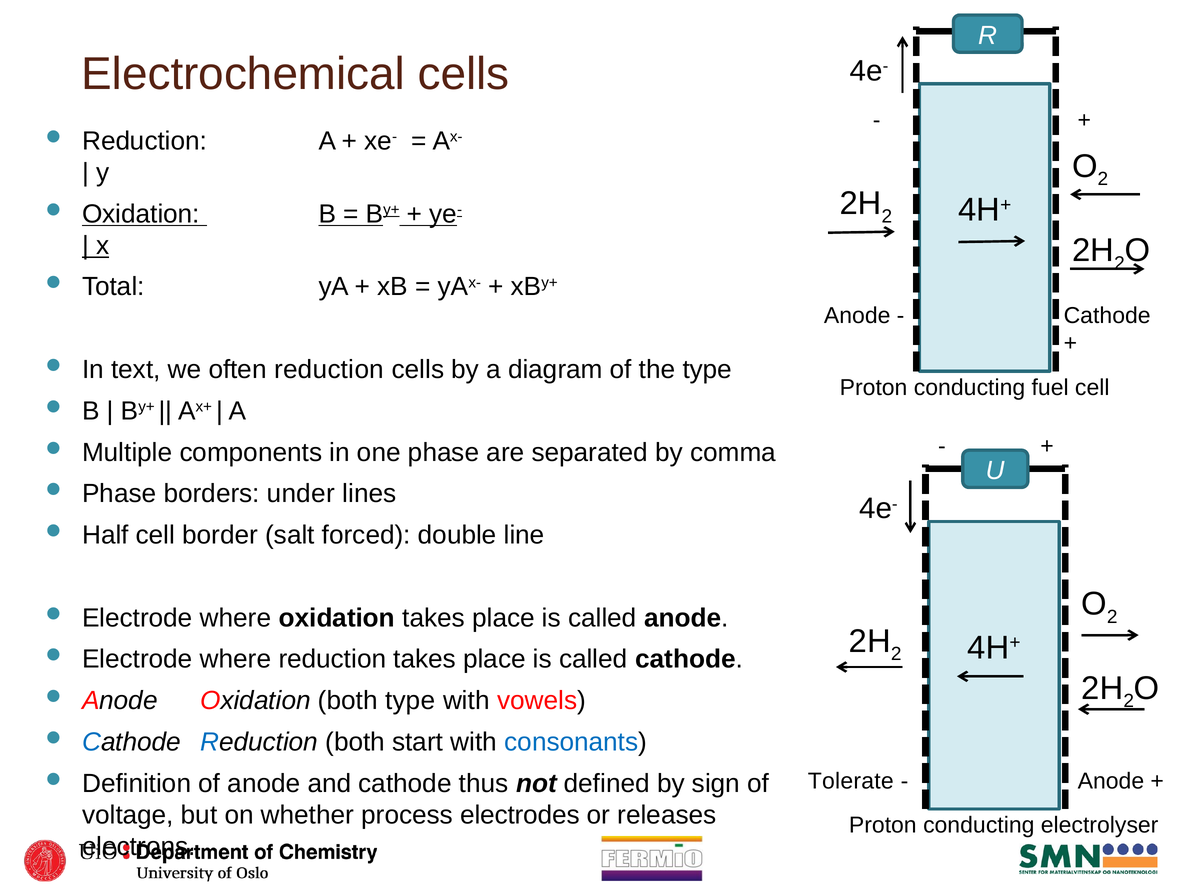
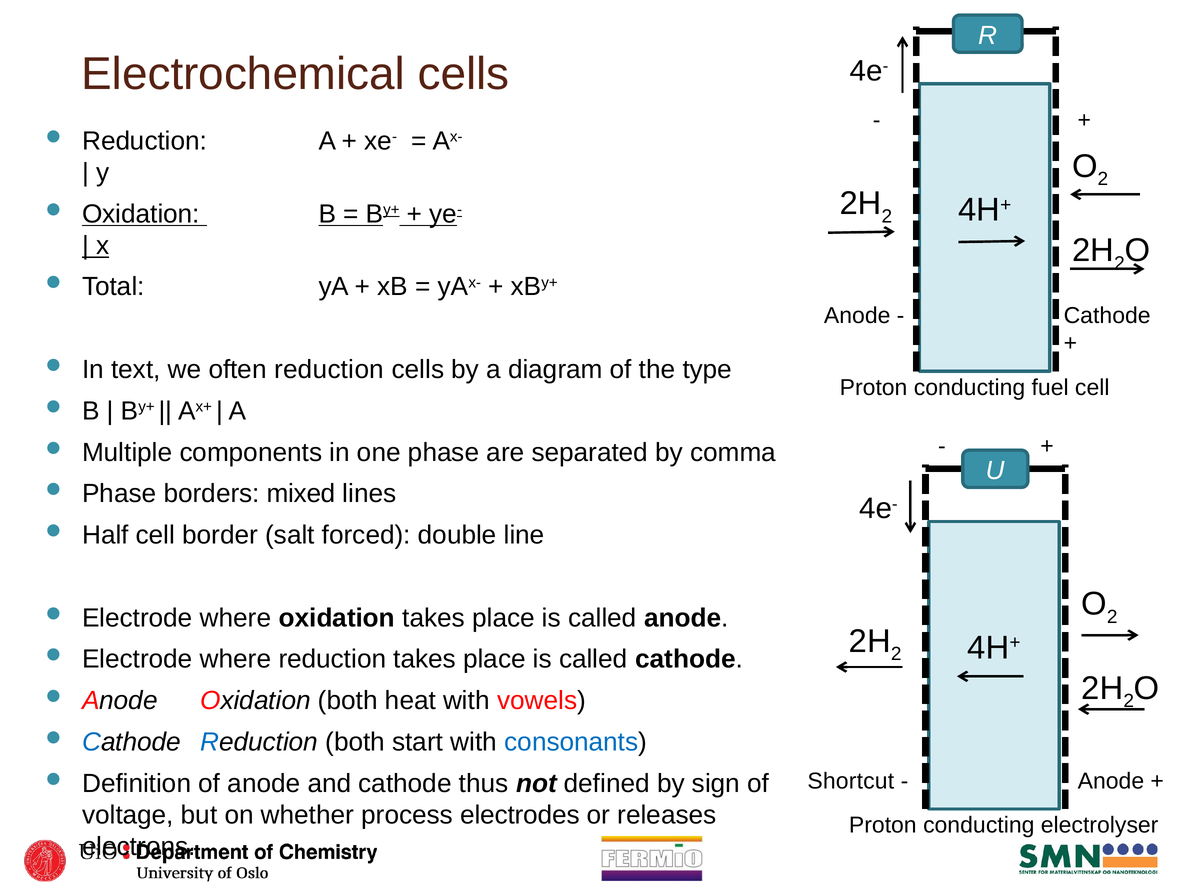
under: under -> mixed (301, 493)
both type: type -> heat (410, 700)
Tolerate: Tolerate -> Shortcut (851, 781)
